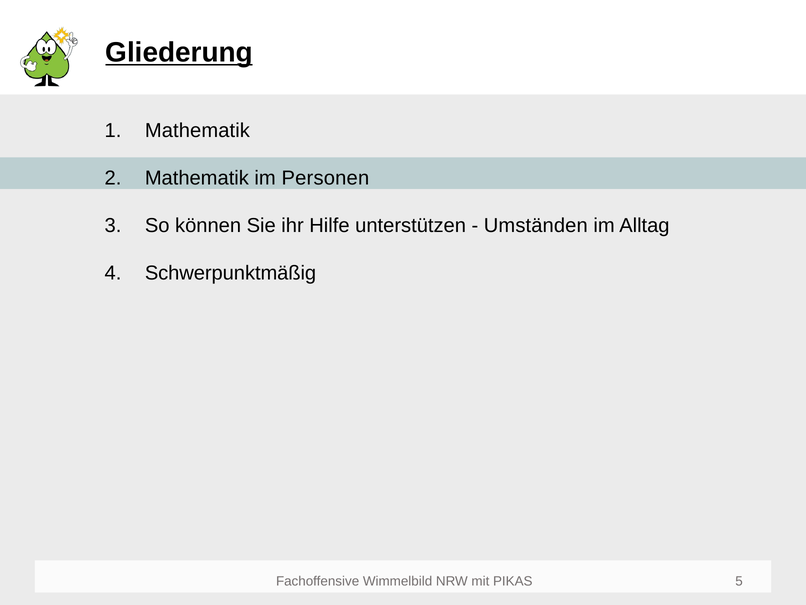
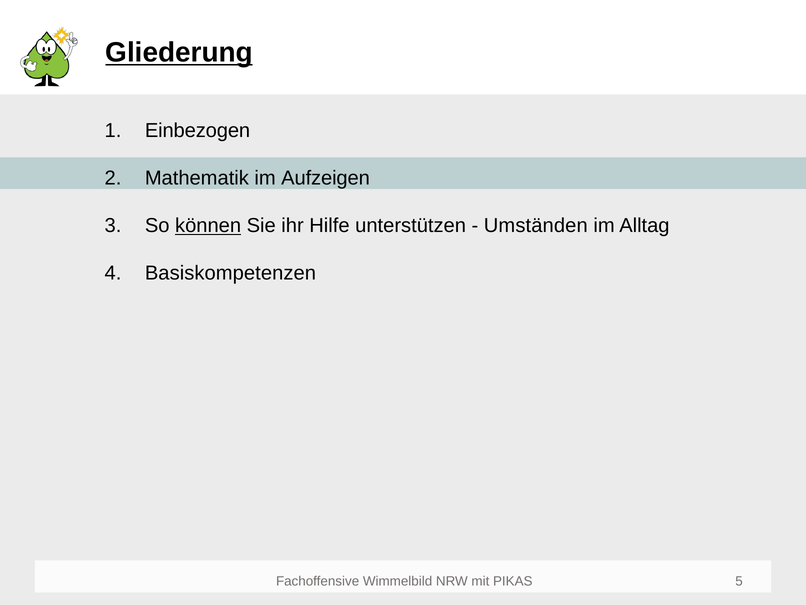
Mathematik: Mathematik -> Einbezogen (198, 131)
Personen: Personen -> Aufzeigen (326, 178)
können underline: none -> present (208, 226)
Schwerpunktmäßig: Schwerpunktmäßig -> Basiskompetenzen (230, 273)
